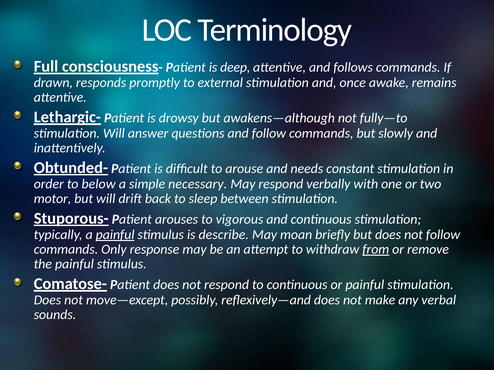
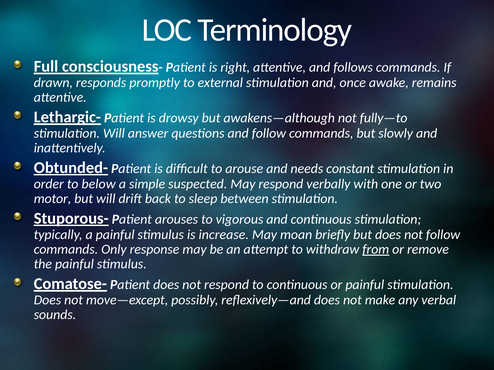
deep: deep -> right (235, 67)
necessary: necessary -> suspected (198, 184)
painful underline: present -> none (115, 235)
describe: describe -> increase (224, 235)
